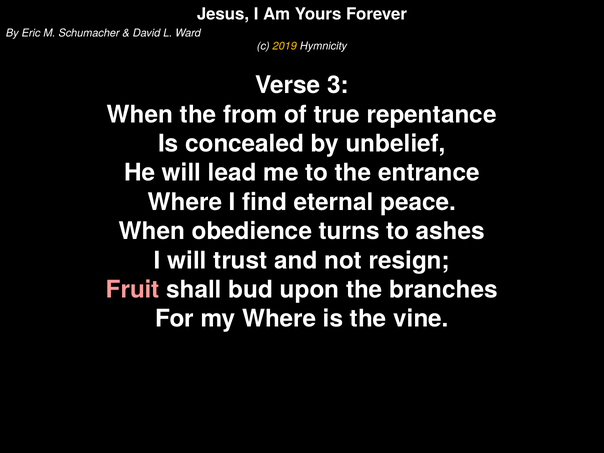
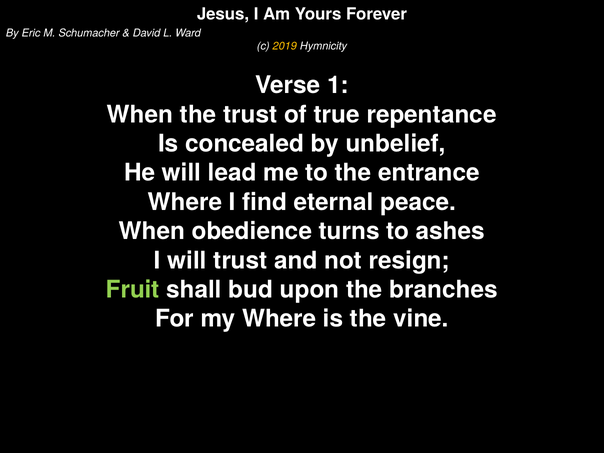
3: 3 -> 1 (338, 85)
the from: from -> trust (250, 115)
Fruit colour: pink -> light green (133, 290)
